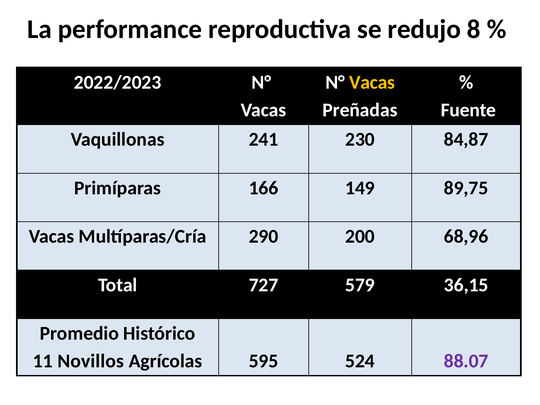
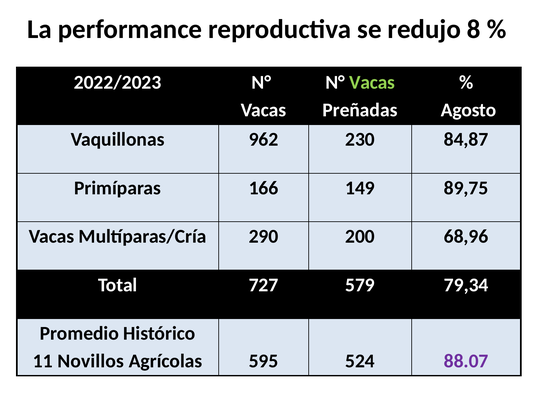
Vacas colour: yellow -> light green (372, 82)
Fuente: Fuente -> Agosto (469, 110)
241: 241 -> 962 (264, 139)
36,15: 36,15 -> 79,34 (466, 285)
